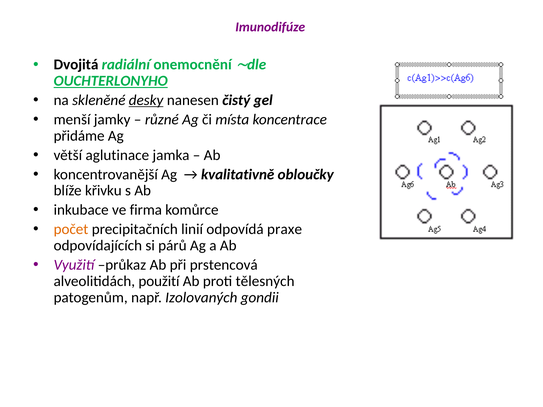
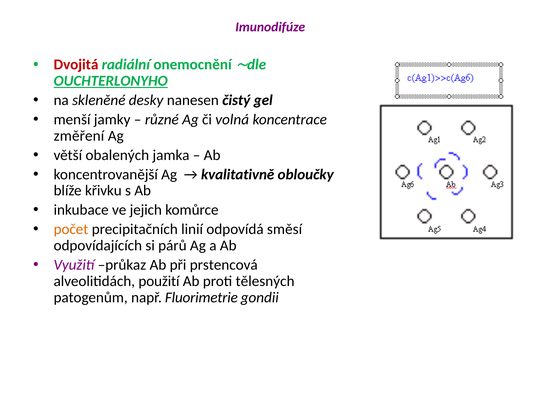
Dvojitá colour: black -> red (76, 65)
desky underline: present -> none (146, 100)
místa: místa -> volná (232, 120)
přidáme: přidáme -> změření (79, 136)
aglutinace: aglutinace -> obalených (117, 155)
firma: firma -> jejich (146, 210)
praxe: praxe -> směsí (285, 229)
Izolovaných: Izolovaných -> Fluorimetrie (201, 298)
